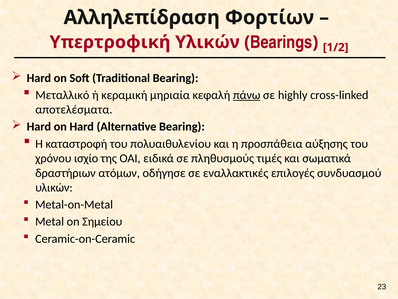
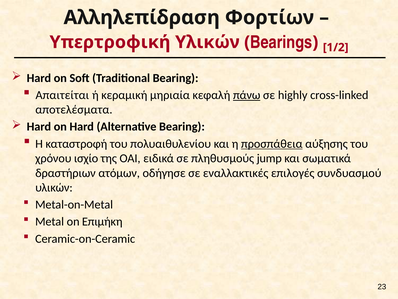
Μεταλλικό: Μεταλλικό -> Απαιτείται (62, 95)
προσπάθεια underline: none -> present (272, 144)
τιμές: τιμές -> jump (269, 158)
Σημείου: Σημείου -> Επιμήκη (102, 221)
